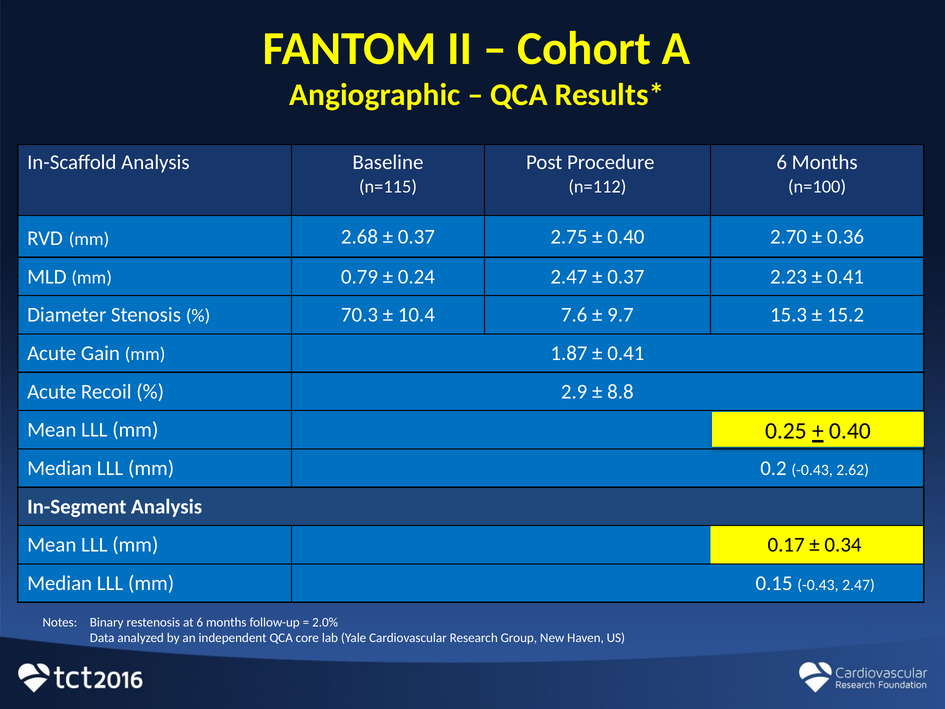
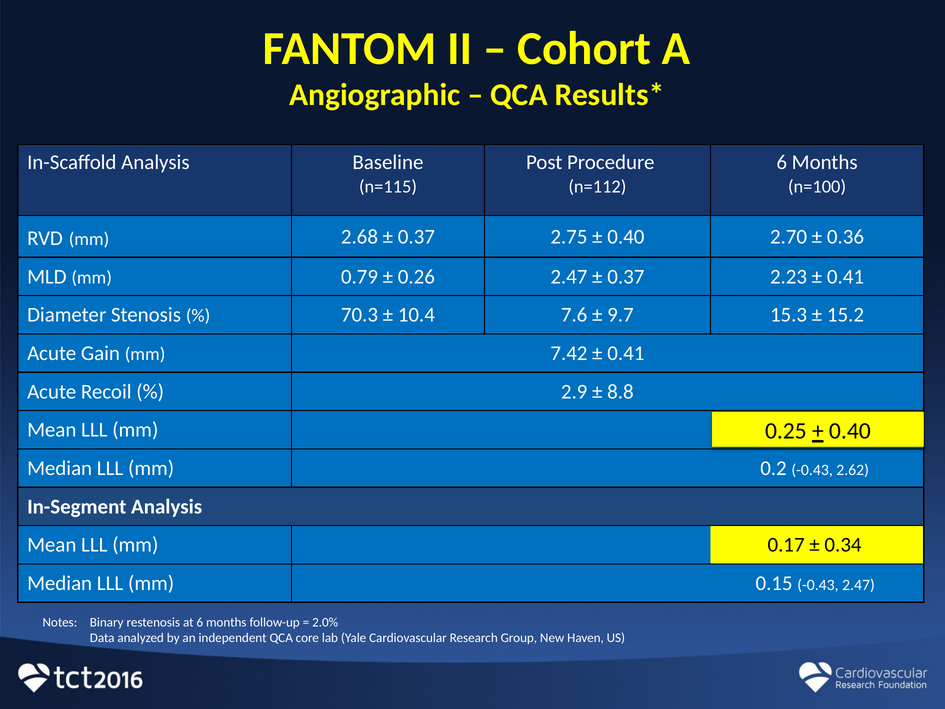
0.24: 0.24 -> 0.26 (416, 277)
1.87: 1.87 -> 7.42 (569, 353)
